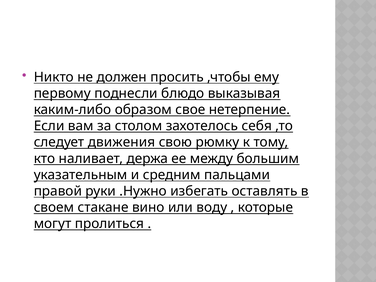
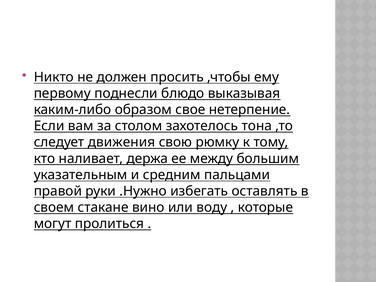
себя: себя -> тона (257, 126)
